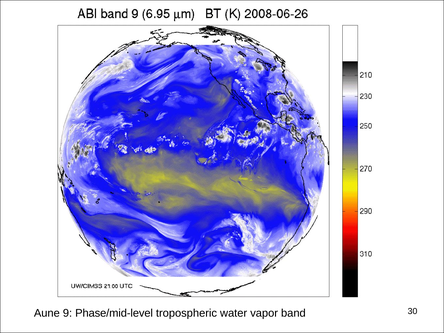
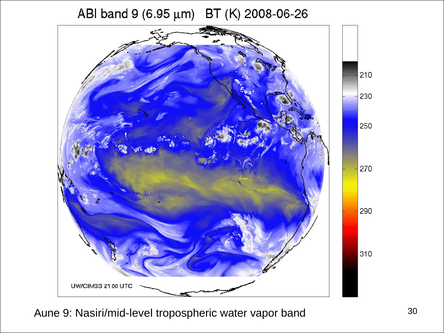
Phase/mid-level: Phase/mid-level -> Nasiri/mid-level (114, 313)
